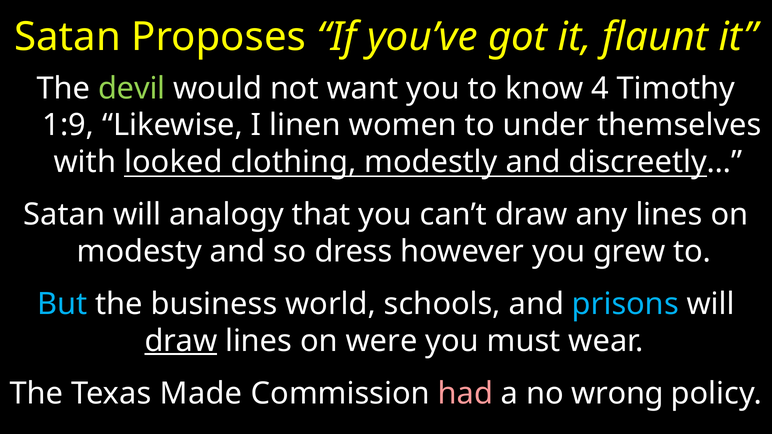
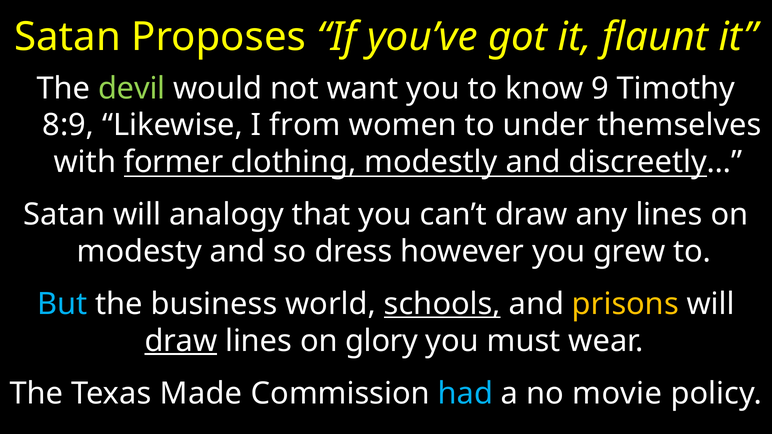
4: 4 -> 9 (600, 88)
1:9: 1:9 -> 8:9 (68, 125)
linen: linen -> from (305, 125)
looked: looked -> former (174, 162)
schools underline: none -> present (442, 304)
prisons colour: light blue -> yellow (625, 304)
were: were -> glory (382, 341)
had colour: pink -> light blue (465, 394)
wrong: wrong -> movie (617, 394)
